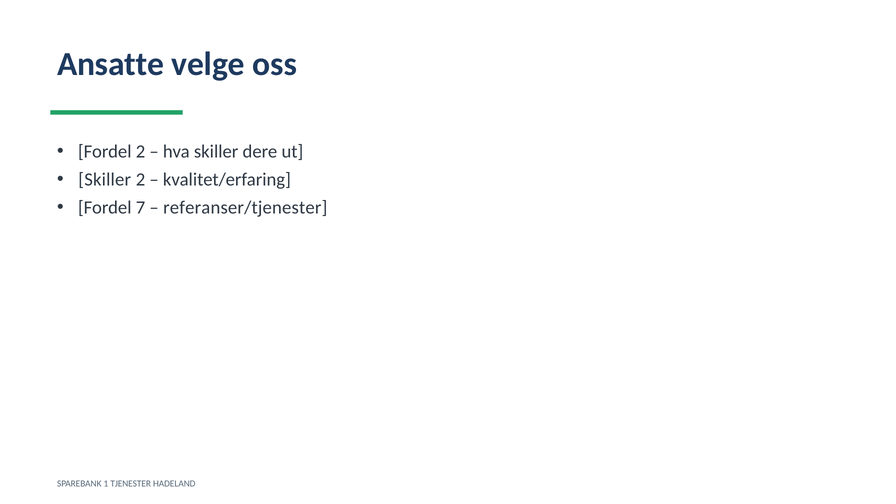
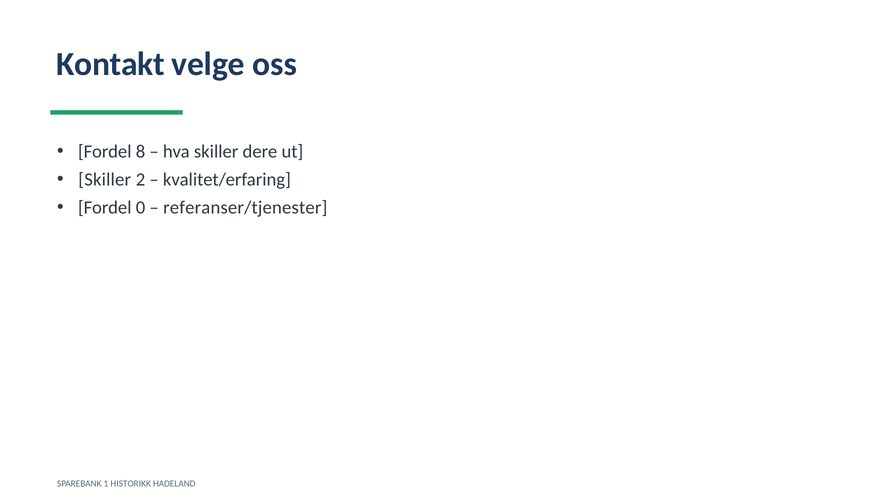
Ansatte: Ansatte -> Kontakt (111, 64)
Fordel 2: 2 -> 8 (141, 152)
7: 7 -> 0 (141, 208)
TJENESTER: TJENESTER -> HISTORIKK (131, 484)
